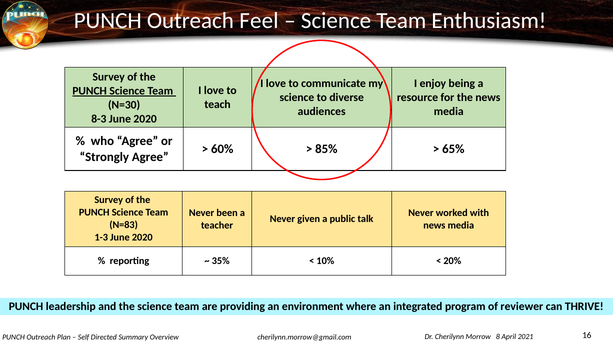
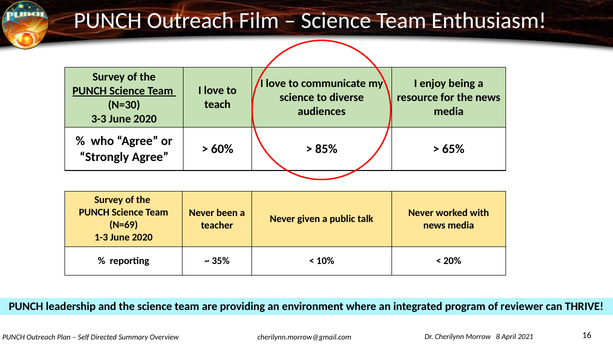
Feel: Feel -> Film (259, 21)
8-3: 8-3 -> 3-3 (99, 119)
N=83: N=83 -> N=69 (124, 225)
